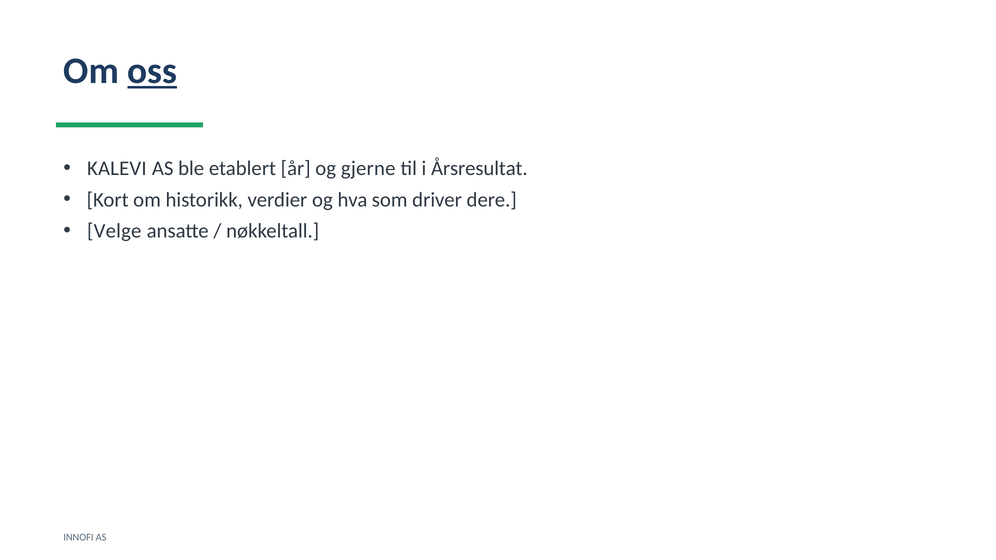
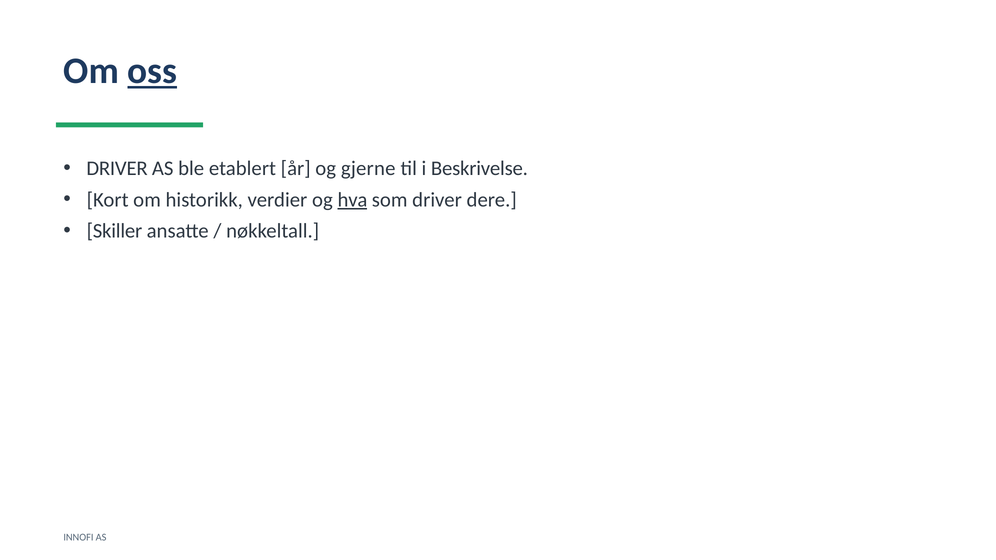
KALEVI: KALEVI -> DRIVER (117, 169)
Årsresultat: Årsresultat -> Beskrivelse (479, 169)
hva underline: none -> present (352, 200)
Velge: Velge -> Skiller (114, 231)
